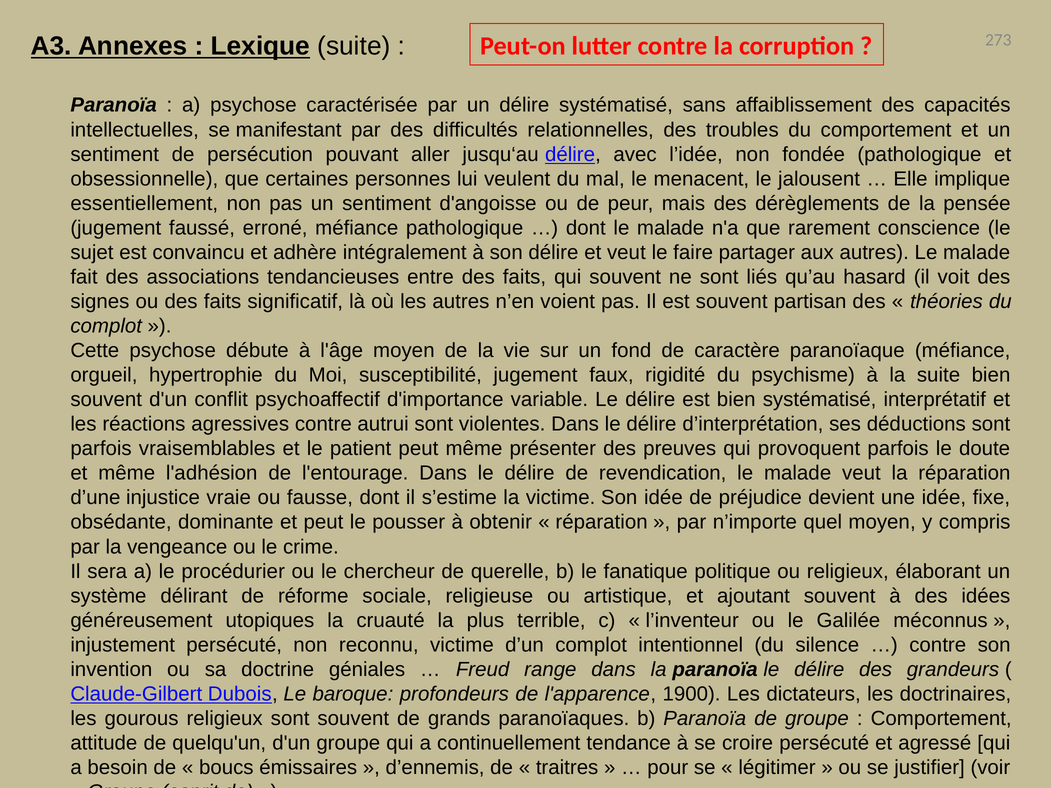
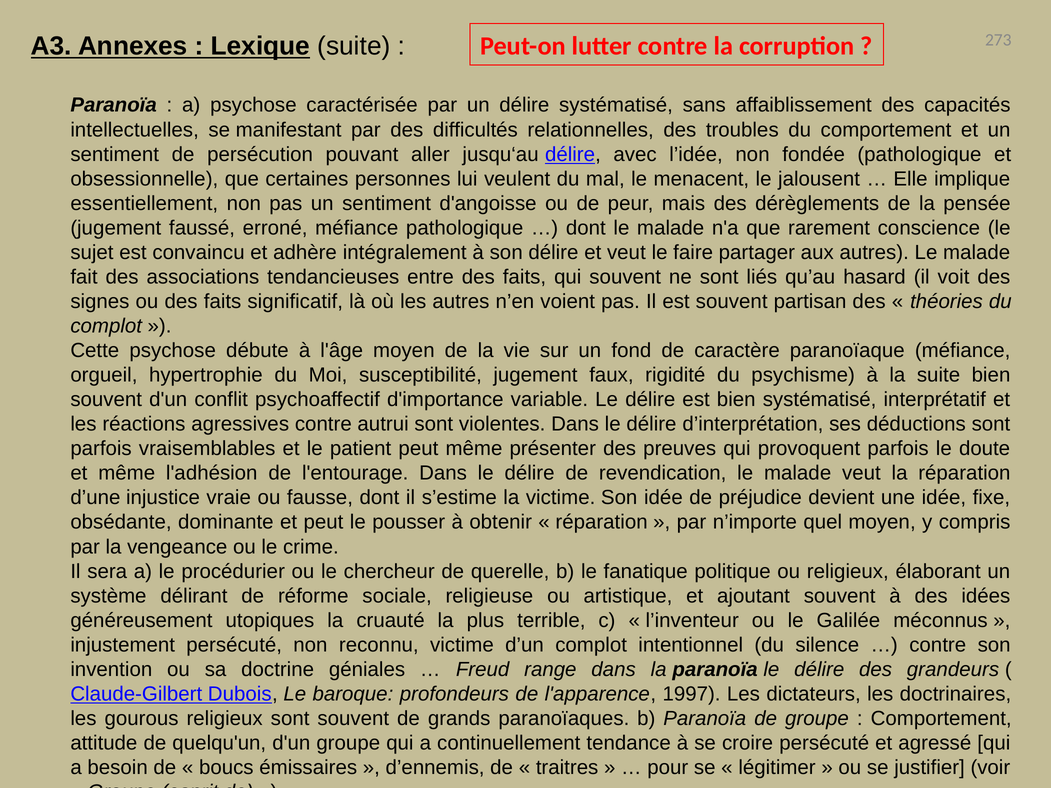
1900: 1900 -> 1997 (692, 694)
